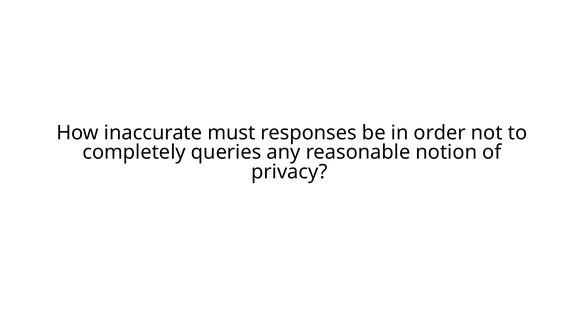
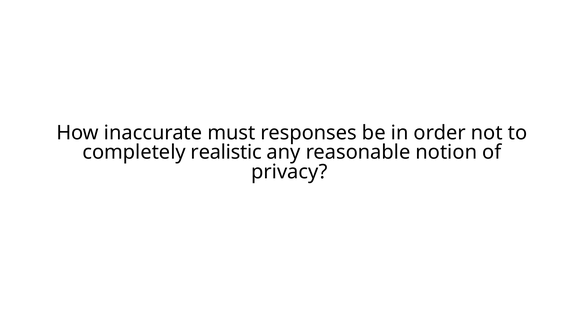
queries: queries -> realistic (226, 152)
